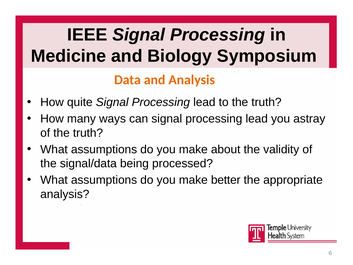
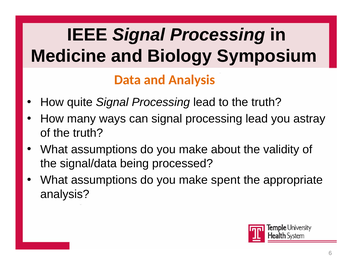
better: better -> spent (226, 180)
